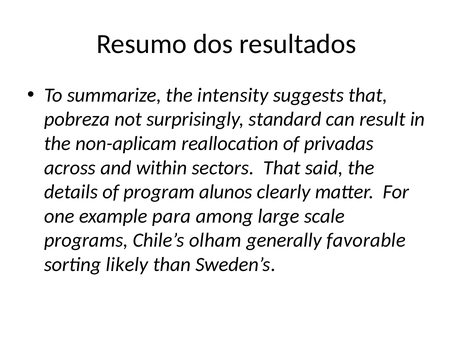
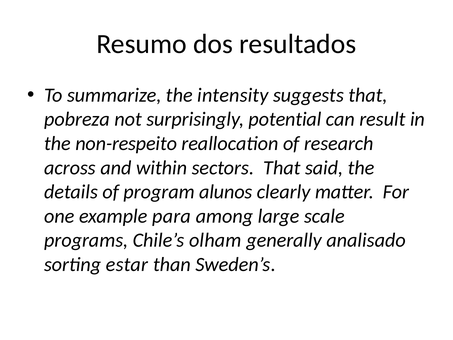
standard: standard -> potential (285, 119)
non-aplicam: non-aplicam -> non-respeito (126, 143)
privadas: privadas -> research (339, 143)
favorable: favorable -> analisado (366, 240)
likely: likely -> estar (127, 264)
